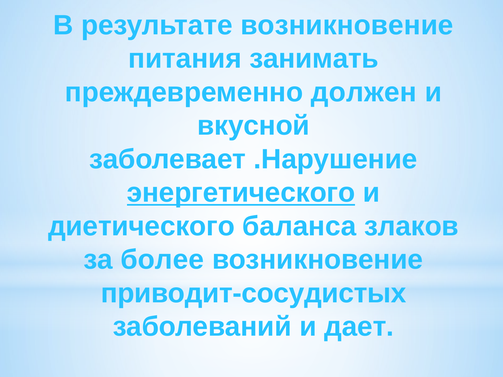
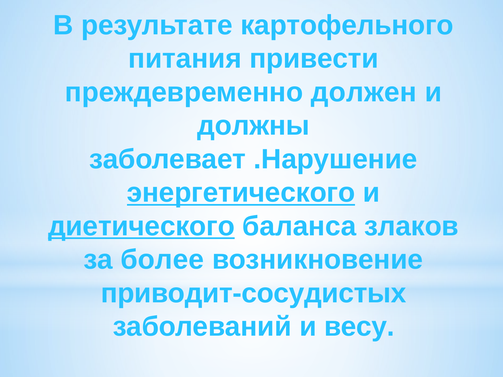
результате возникновение: возникновение -> картофельного (347, 25)
занимать: занимать -> привести (314, 59)
вкусной: вкусной -> должны (253, 126)
диетического underline: none -> present (141, 226)
дает: дает -> весу (359, 327)
